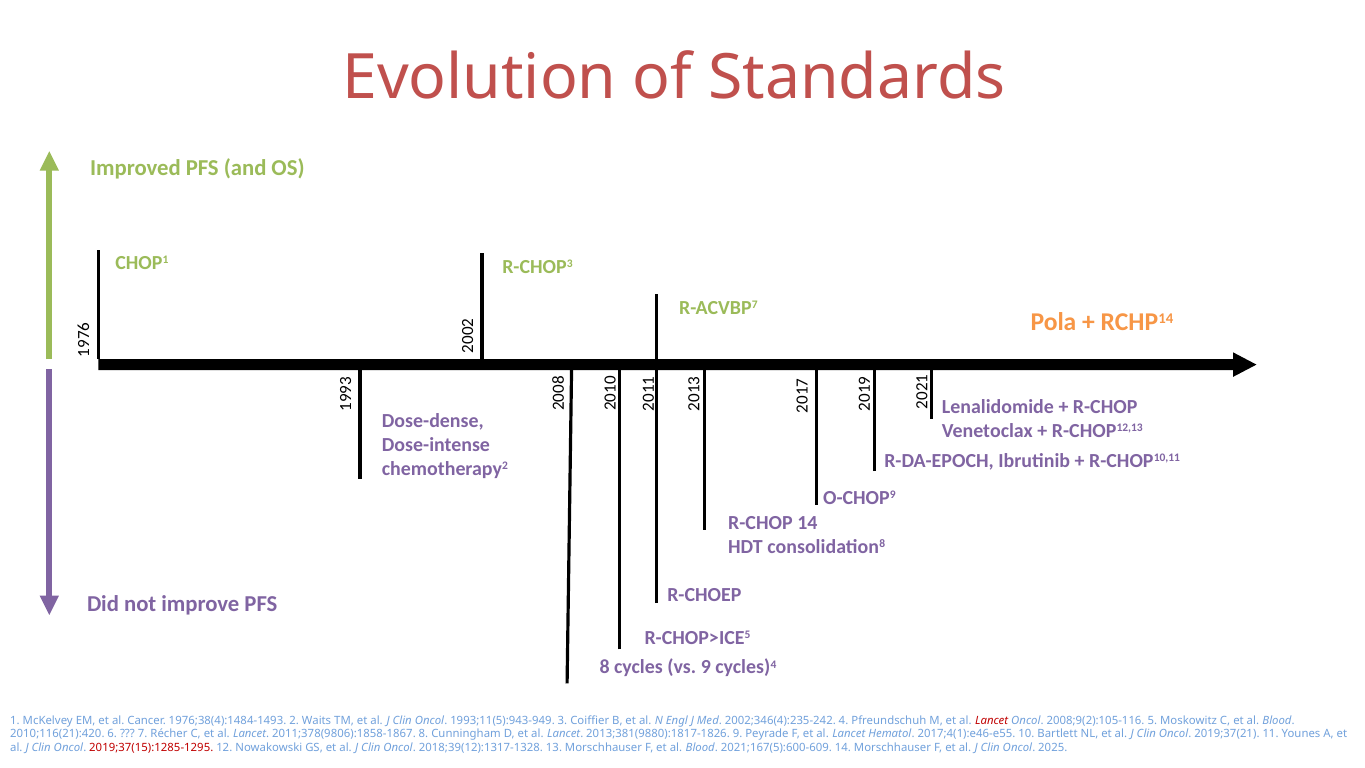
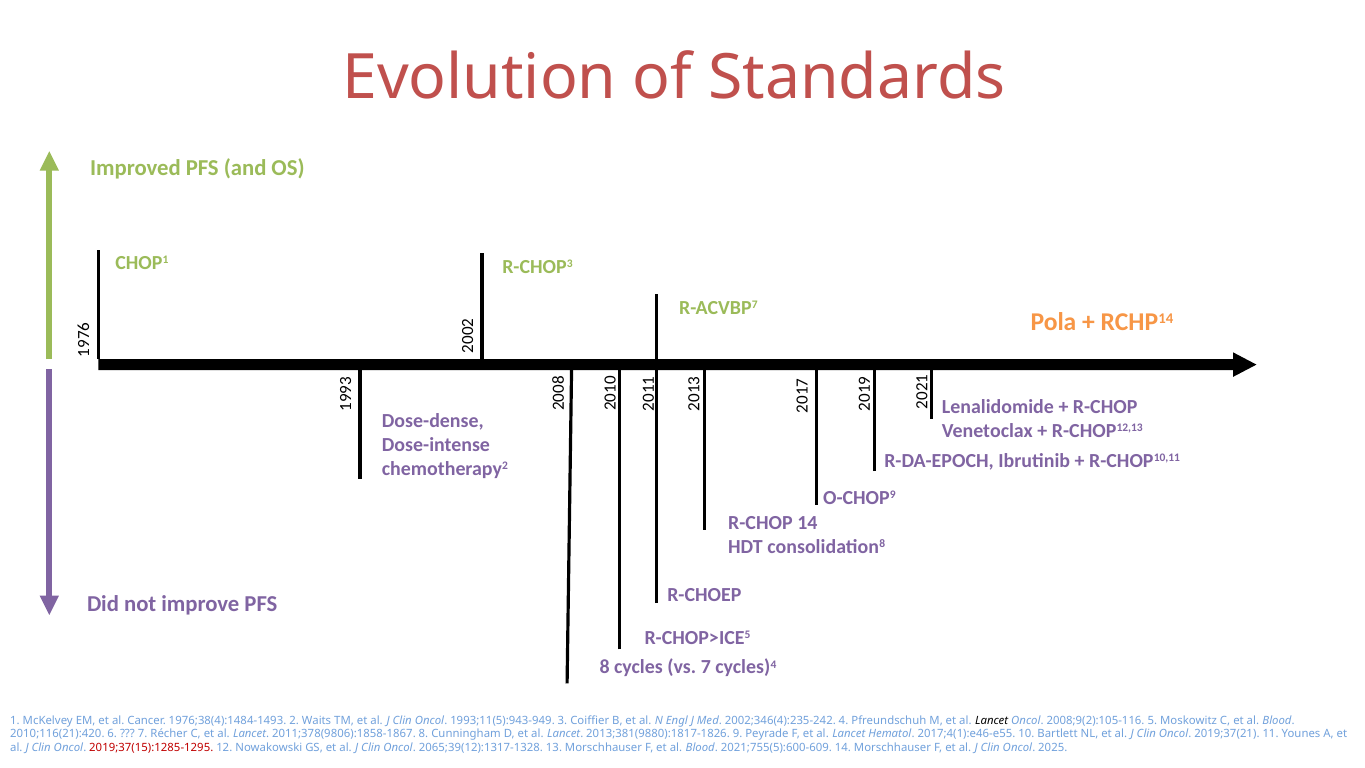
vs 9: 9 -> 7 (706, 667)
Lancet colour: red -> black (992, 720)
2018;39(12):1317-1328: 2018;39(12):1317-1328 -> 2065;39(12):1317-1328 (481, 747)
2021;167(5):600-609: 2021;167(5):600-609 -> 2021;755(5):600-609 (776, 747)
